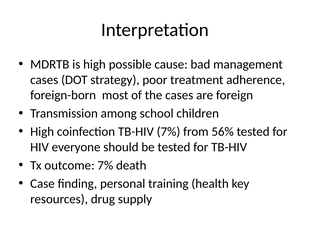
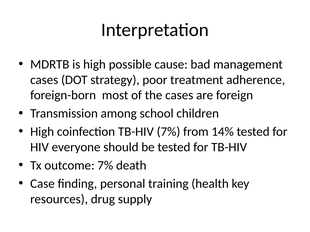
56%: 56% -> 14% (223, 132)
